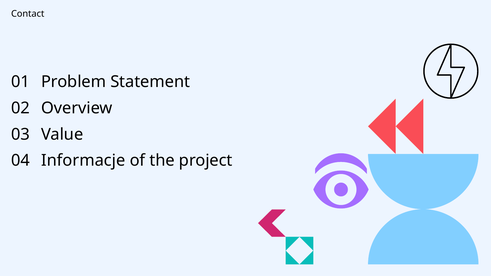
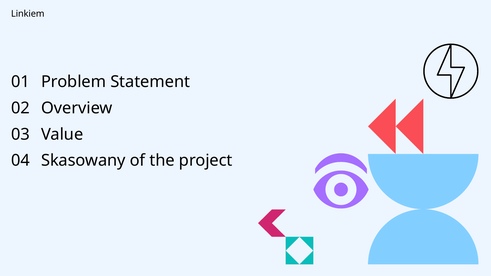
Contact: Contact -> Linkiem (28, 14)
Informacje: Informacje -> Skasowany (83, 161)
